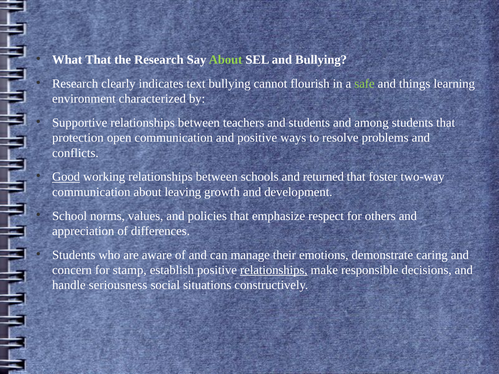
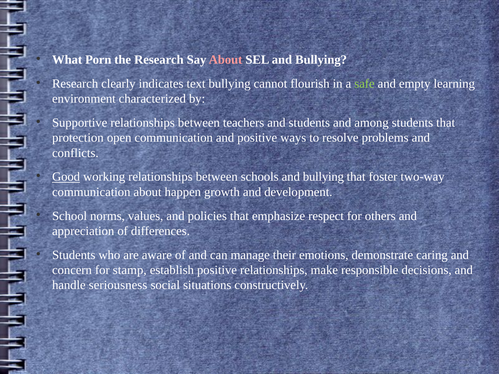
What That: That -> Porn (98, 60)
About colour: light green -> pink (226, 60)
things: things -> empty (415, 84)
schools and returned: returned -> bullying (323, 177)
leaving: leaving -> happen (183, 192)
relationships underline: present -> none (274, 270)
